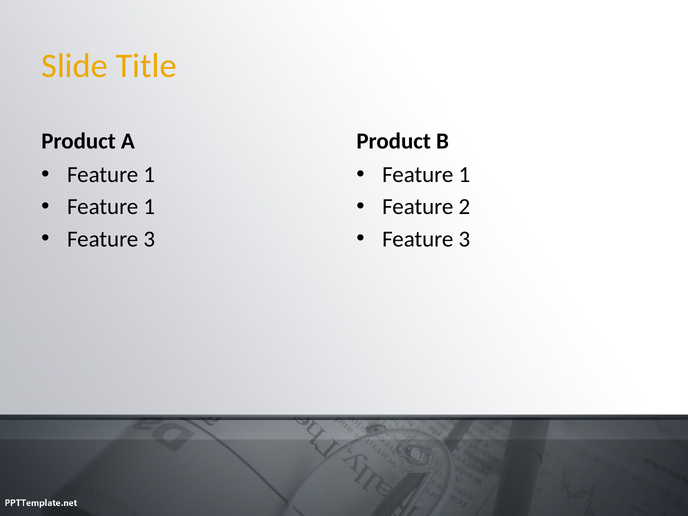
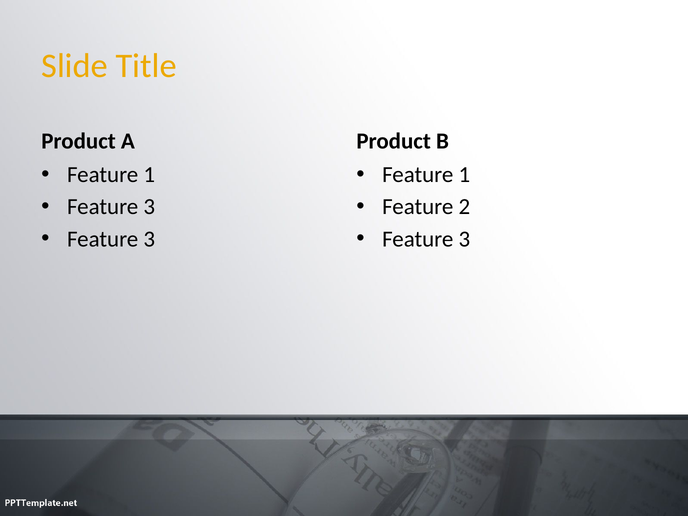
1: 1 -> 3 (149, 207)
